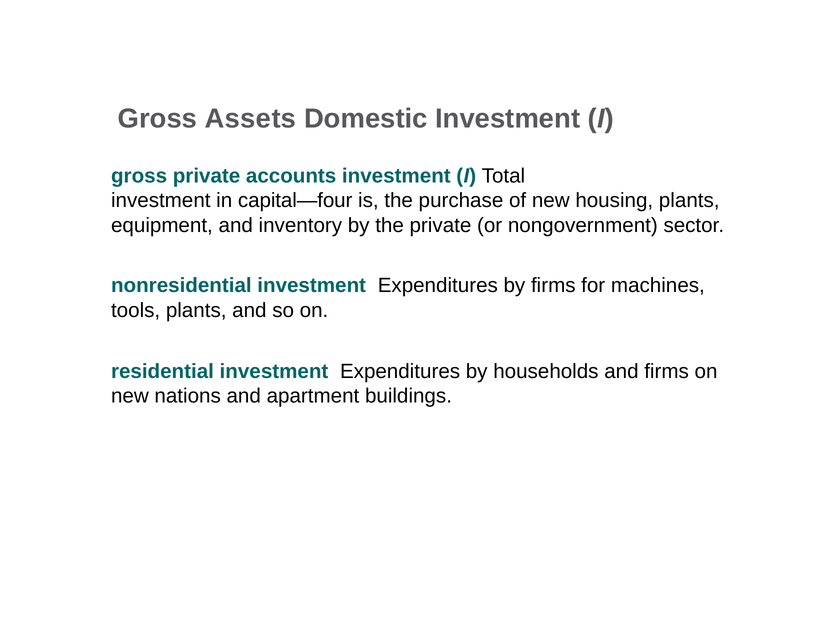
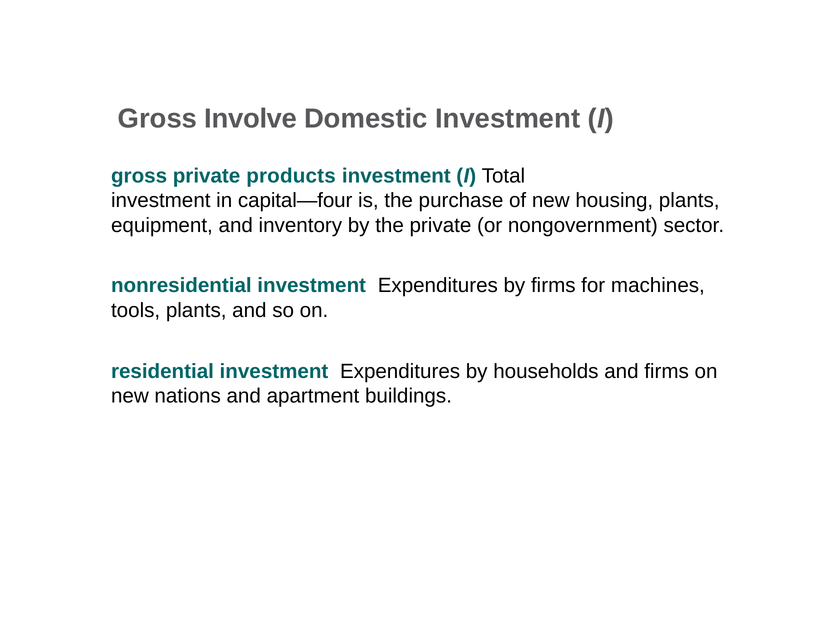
Assets: Assets -> Involve (251, 119)
accounts: accounts -> products (291, 176)
